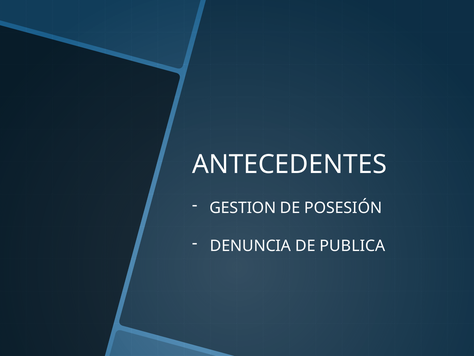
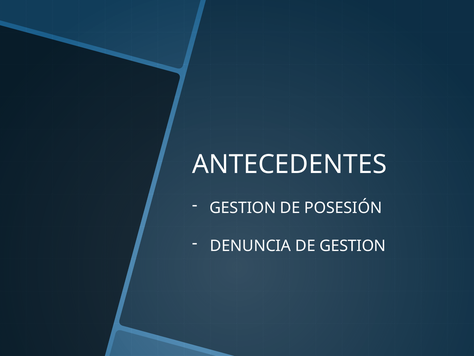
DE PUBLICA: PUBLICA -> GESTION (353, 246)
